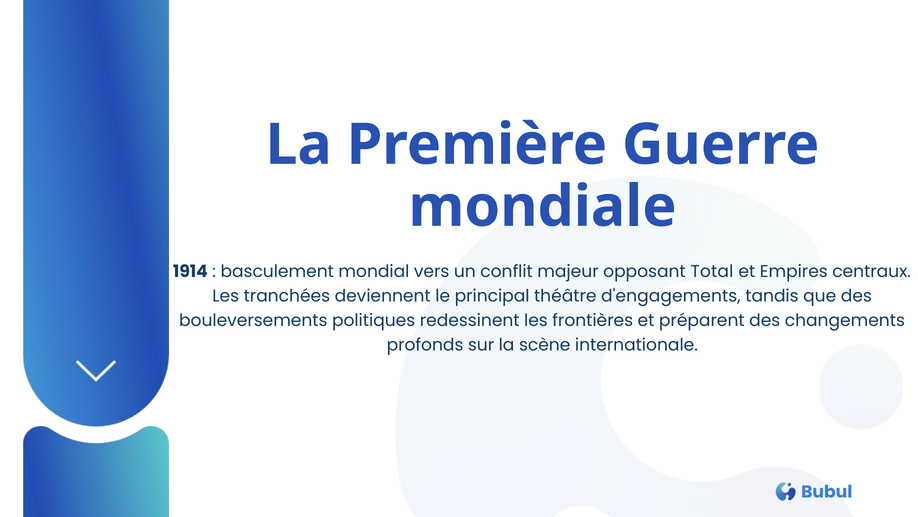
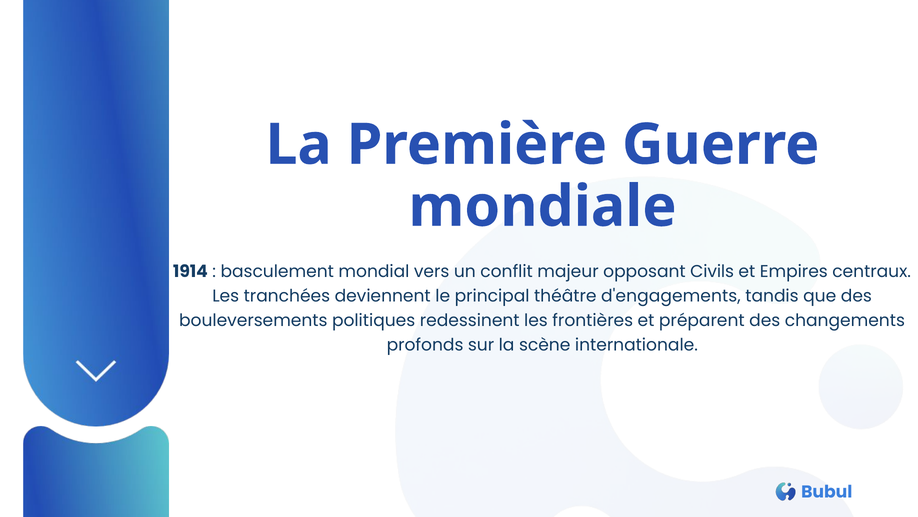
Total: Total -> Civils (712, 271)
